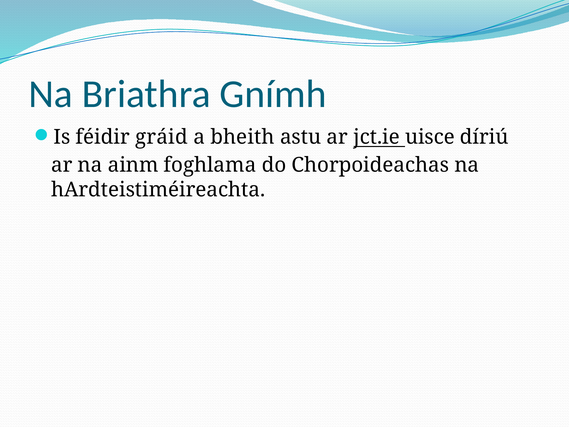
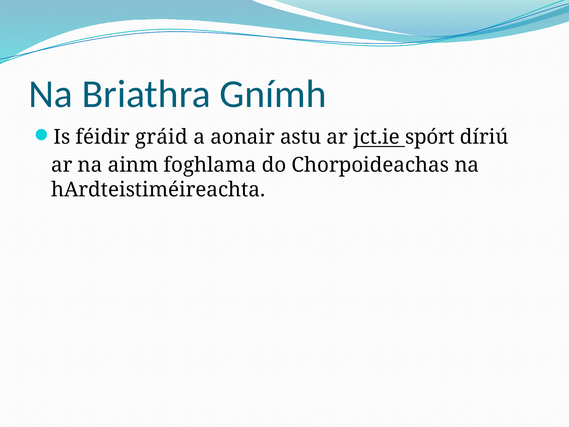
bheith: bheith -> aonair (243, 137)
uisce: uisce -> spórt (430, 137)
